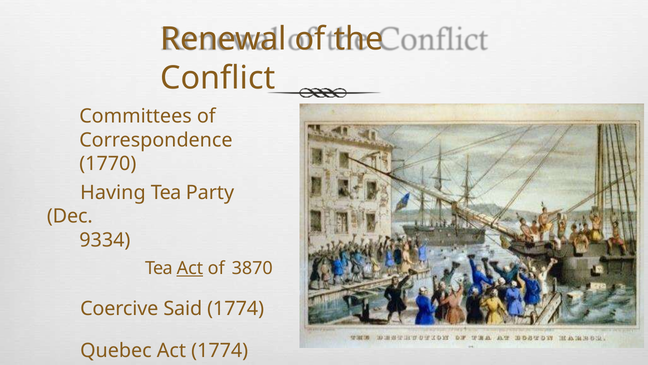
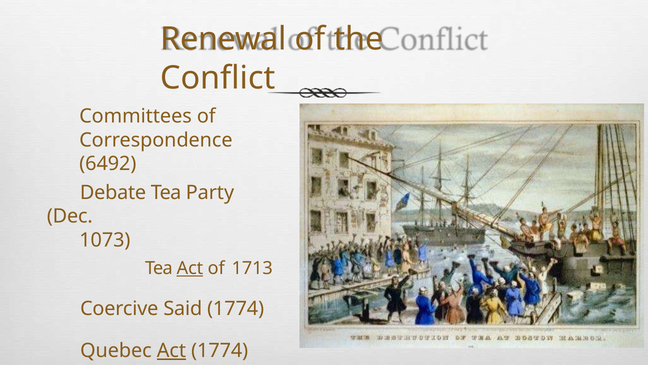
1770: 1770 -> 6492 (108, 164)
Having: Having -> Debate (113, 193)
9334: 9334 -> 1073 (105, 240)
3870: 3870 -> 1713 (252, 268)
Act underline: none -> present (171, 351)
